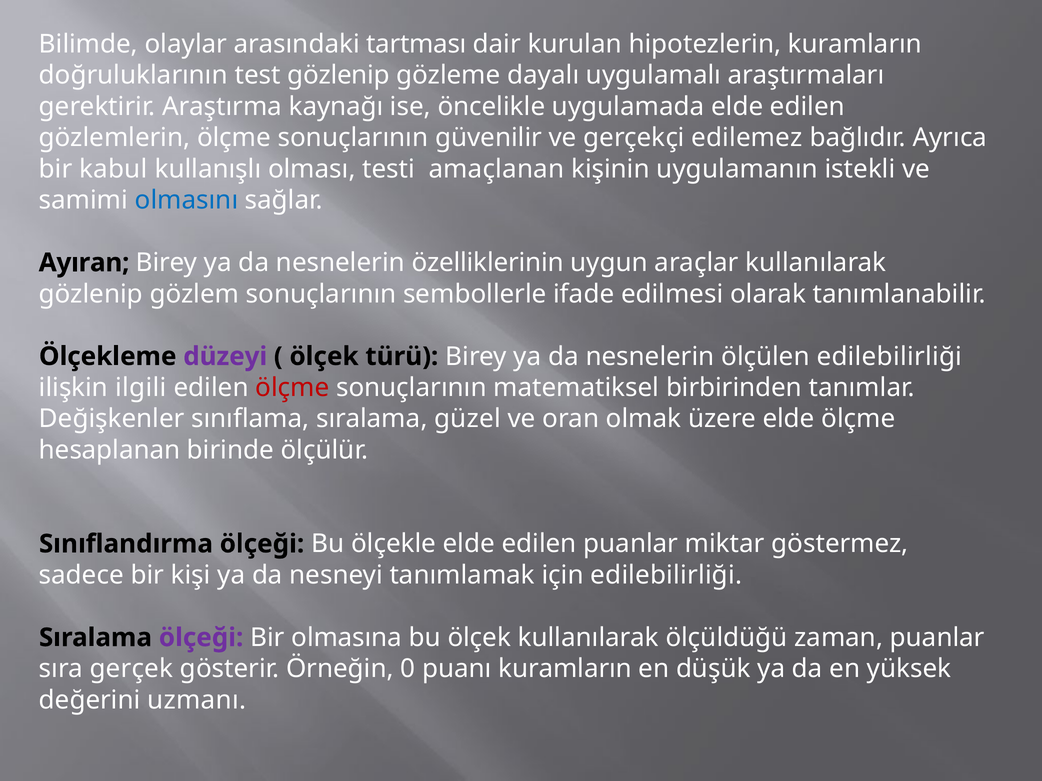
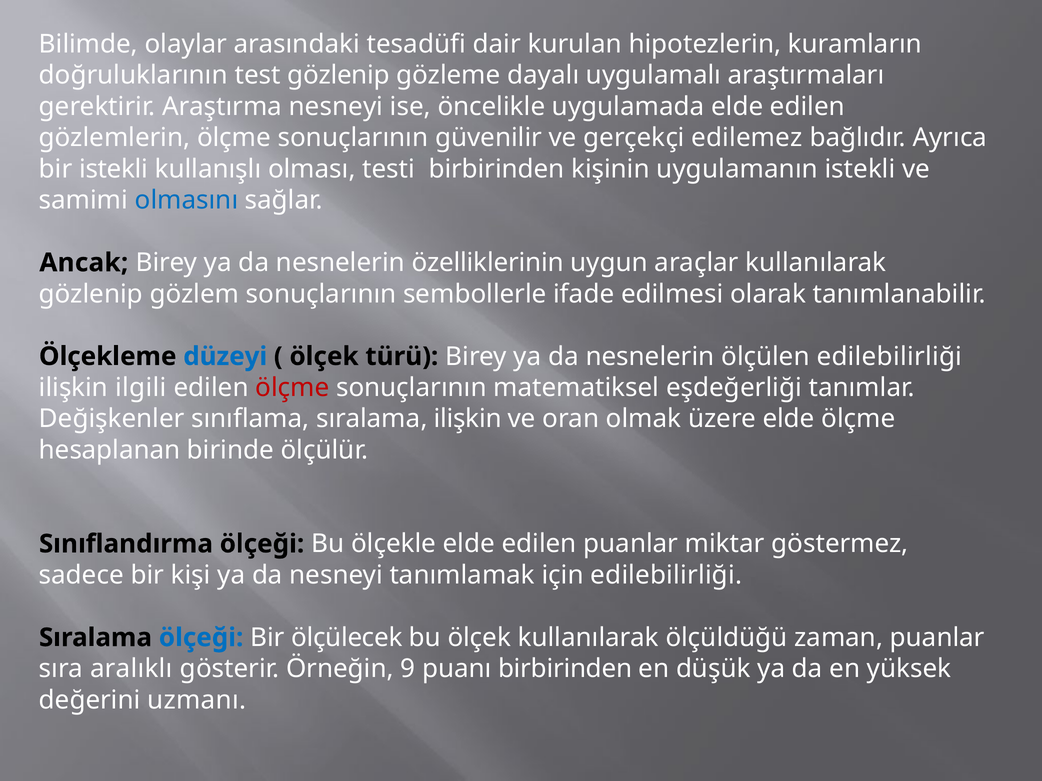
tartması: tartması -> tesadüfi (416, 44)
Araştırma kaynağı: kaynağı -> nesneyi (336, 107)
bir kabul: kabul -> istekli (114, 169)
testi amaçlanan: amaçlanan -> birbirinden (497, 169)
Ayıran: Ayıran -> Ancak (84, 263)
düzeyi colour: purple -> blue (225, 357)
birbirinden: birbirinden -> eşdeğerliği (734, 388)
sıralama güzel: güzel -> ilişkin (468, 419)
ölçeği colour: purple -> blue (201, 638)
olmasına: olmasına -> ölçülecek (347, 638)
gerçek: gerçek -> aralıklı (131, 669)
0: 0 -> 9 (408, 669)
puanı kuramların: kuramların -> birbirinden (565, 669)
